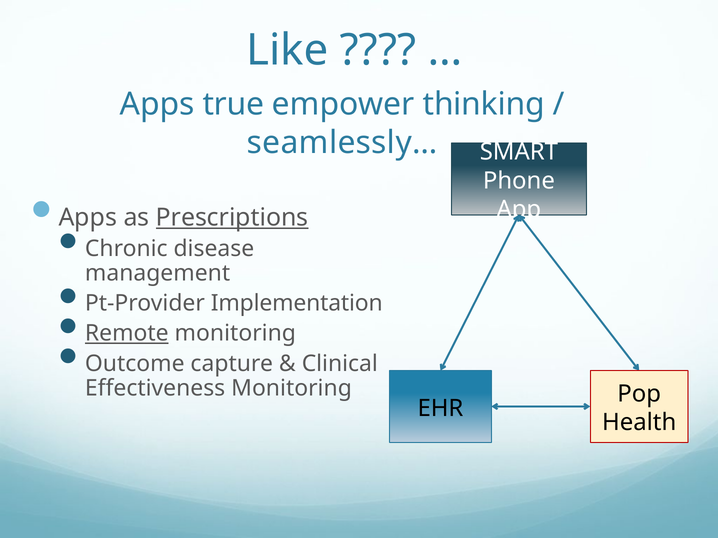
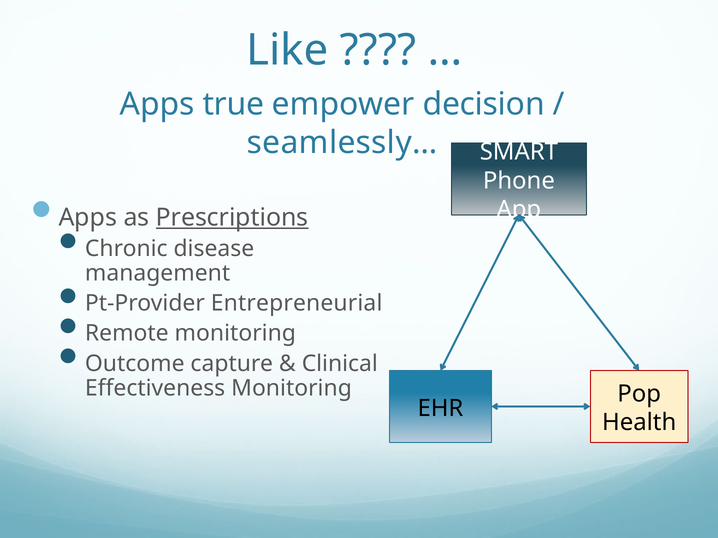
thinking: thinking -> decision (484, 105)
Implementation: Implementation -> Entrepreneurial (297, 304)
Remote underline: present -> none (127, 334)
